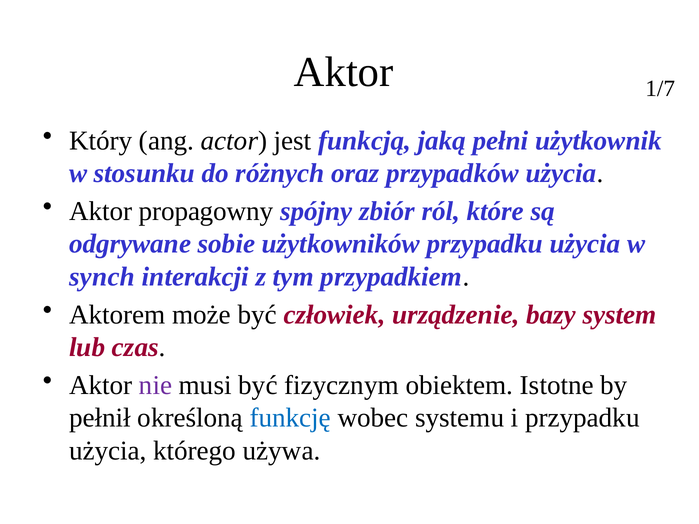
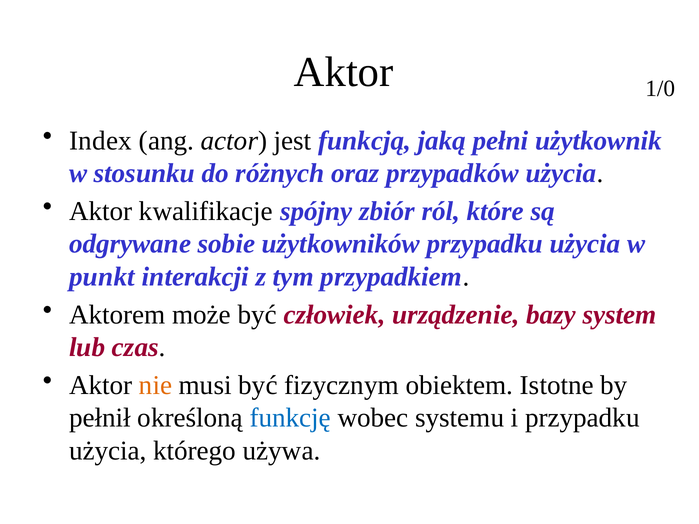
1/7: 1/7 -> 1/0 (660, 88)
Który: Który -> Index (101, 141)
propagowny: propagowny -> kwalifikacje (206, 211)
synch: synch -> punkt (102, 277)
nie colour: purple -> orange (156, 386)
